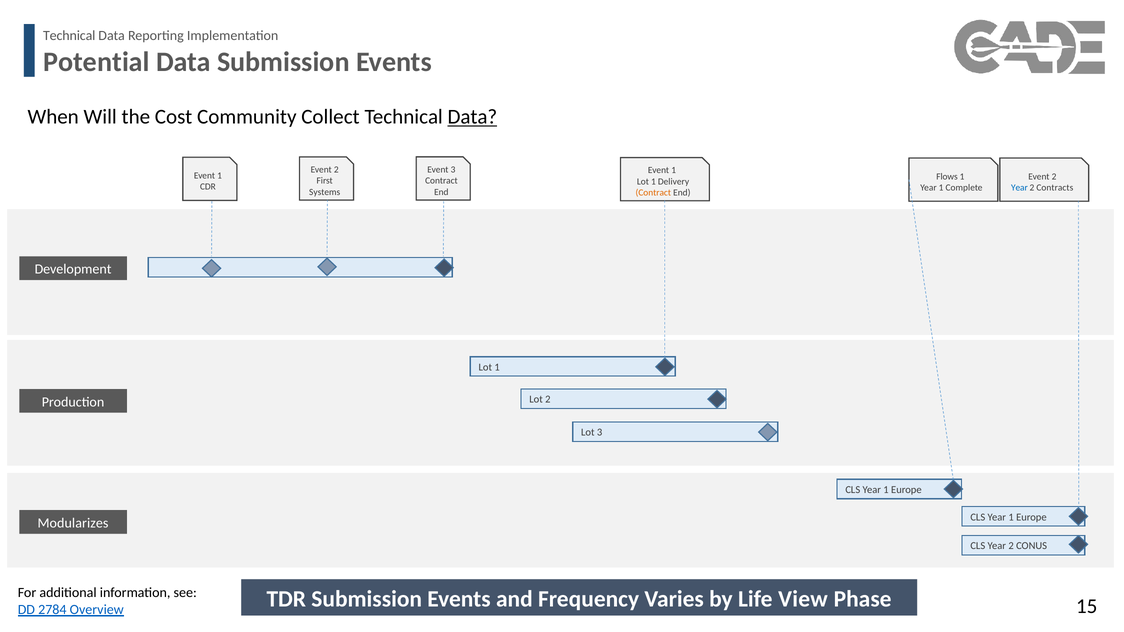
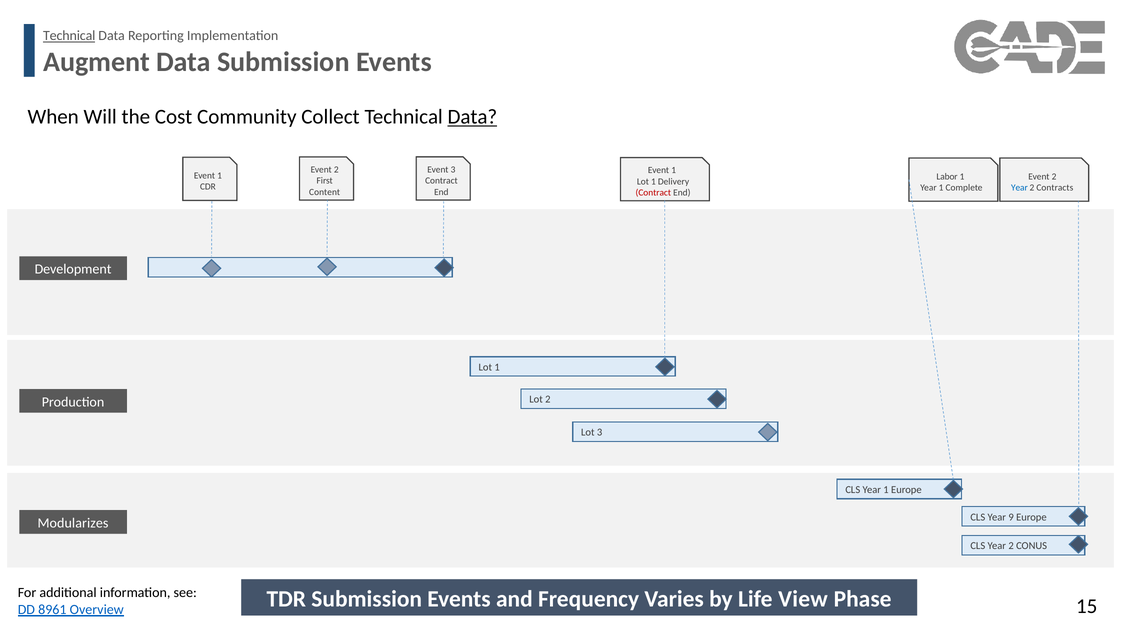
Technical underline: none -> present (69, 36)
Potential: Potential -> Augment (96, 62)
Flows: Flows -> Labor (947, 177)
Systems: Systems -> Content (325, 192)
Contract colour: orange -> red (653, 193)
1: 1 -> 9 (1011, 517)
2784: 2784 -> 8961 (52, 610)
